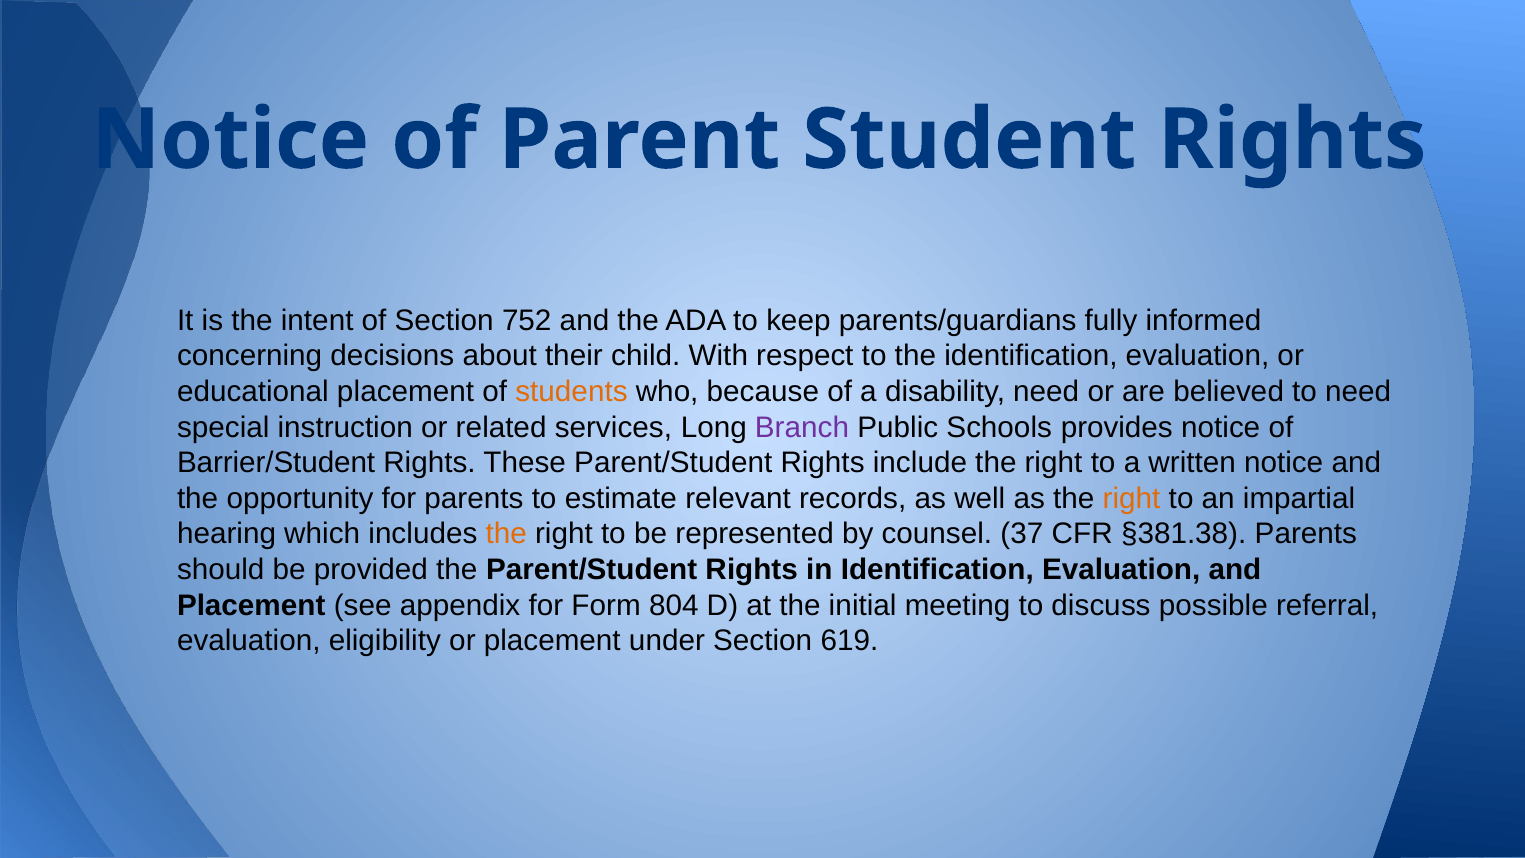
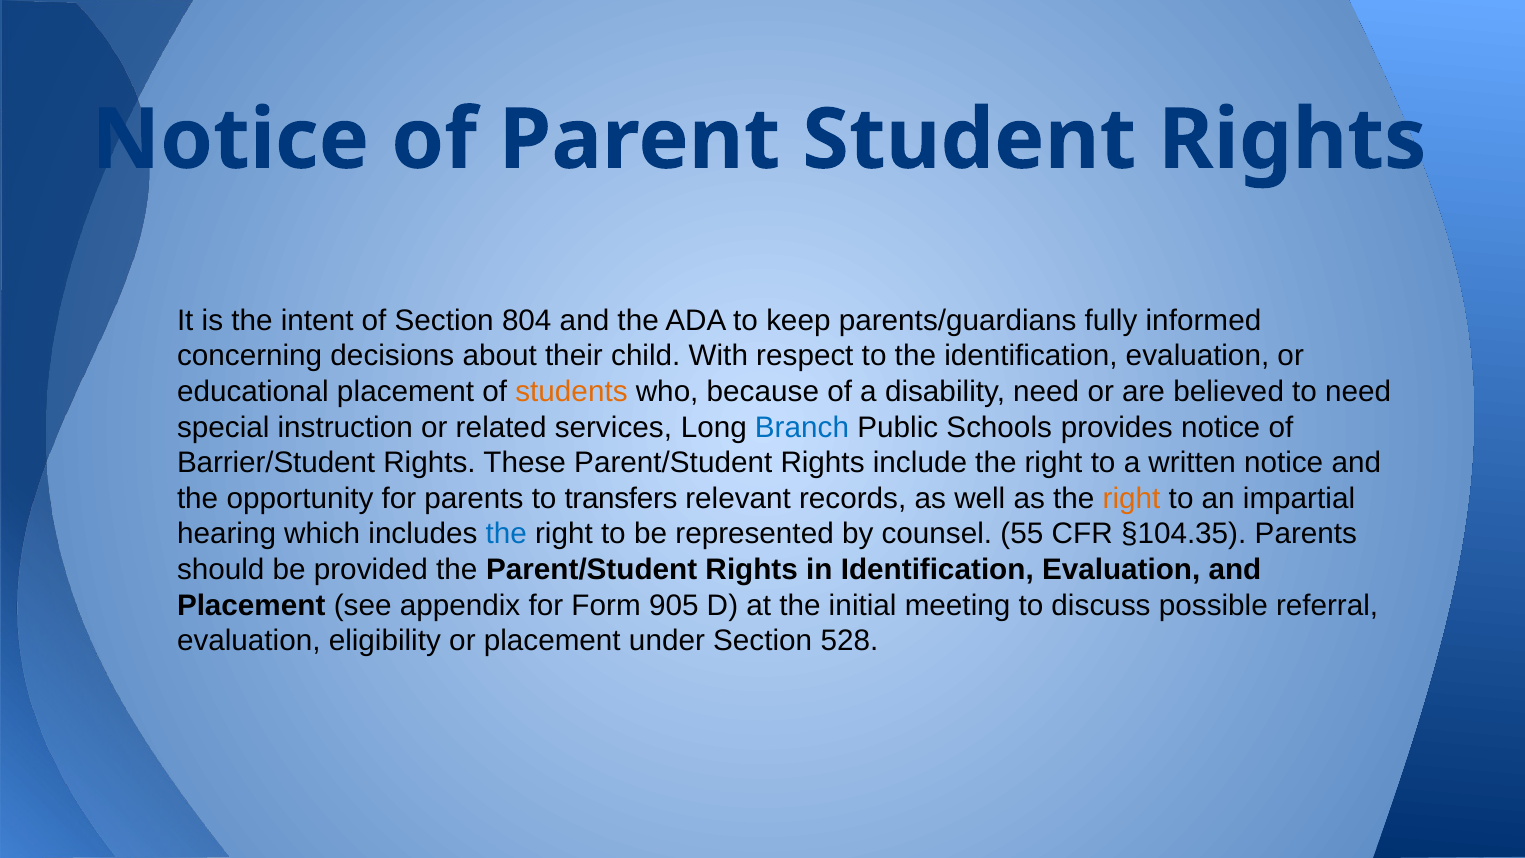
752: 752 -> 804 (527, 320)
Branch colour: purple -> blue (802, 427)
estimate: estimate -> transfers (621, 498)
the colour: orange -> blue (506, 534)
37: 37 -> 55 (1022, 534)
§381.38: §381.38 -> §104.35 (1184, 534)
804: 804 -> 905 (674, 605)
619: 619 -> 528 (849, 641)
